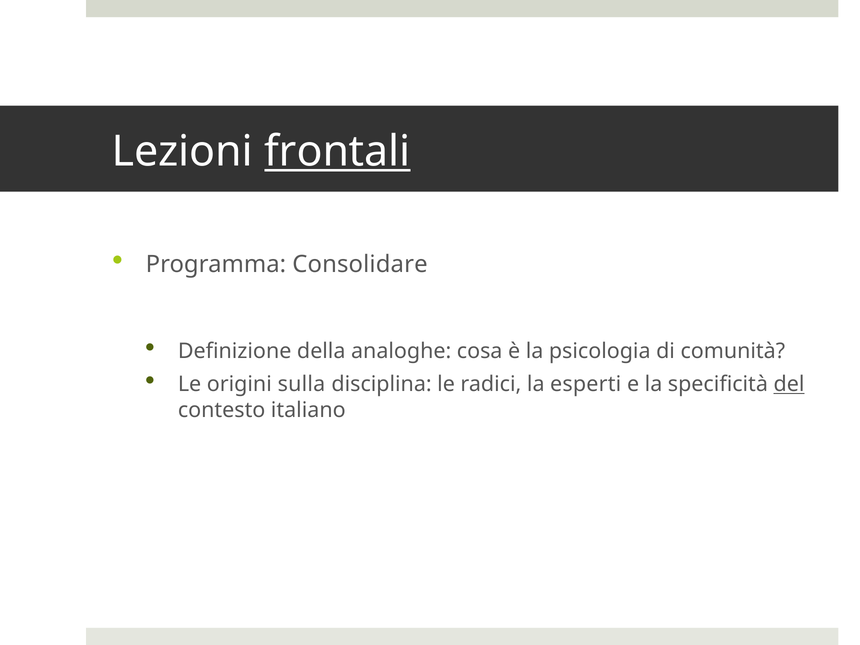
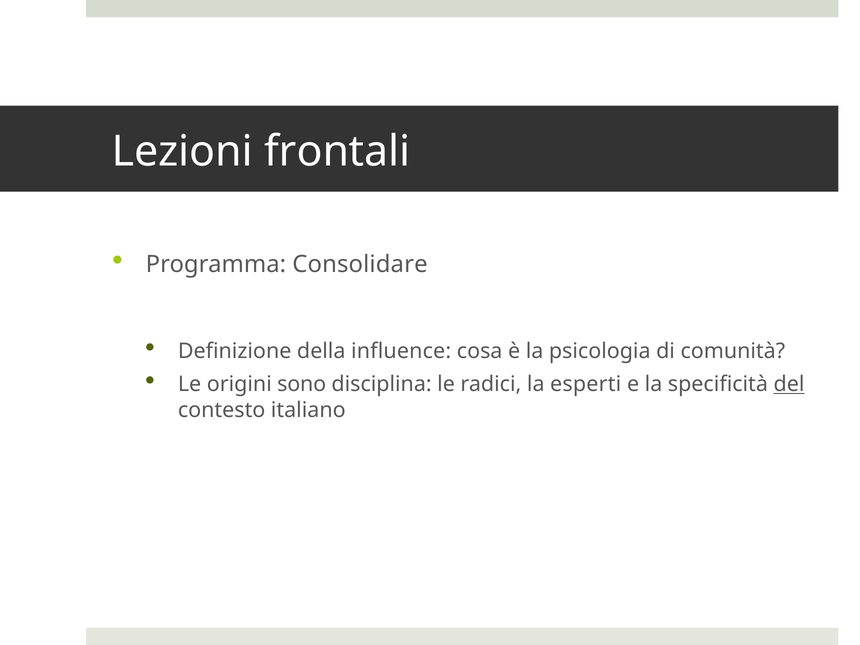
frontali underline: present -> none (337, 152)
analoghe: analoghe -> influence (401, 351)
sulla: sulla -> sono (302, 384)
